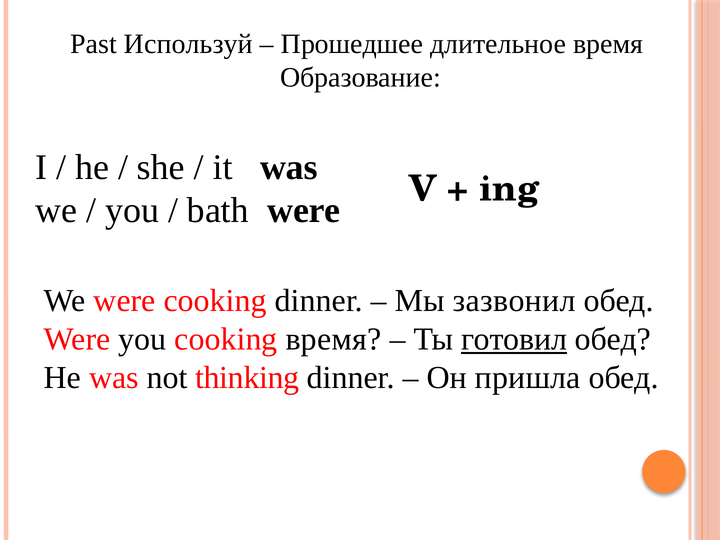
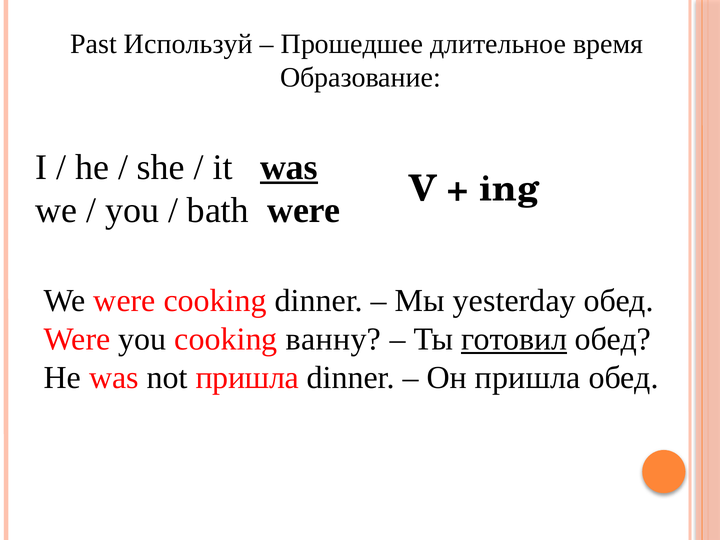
was underline: none -> present (289, 167)
зазвонил: зазвонил -> yesterday (514, 301)
cooking время: время -> ванну (333, 339)
not thinking: thinking -> пришла (247, 377)
